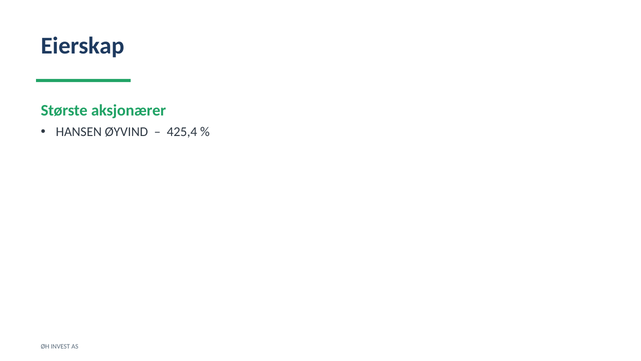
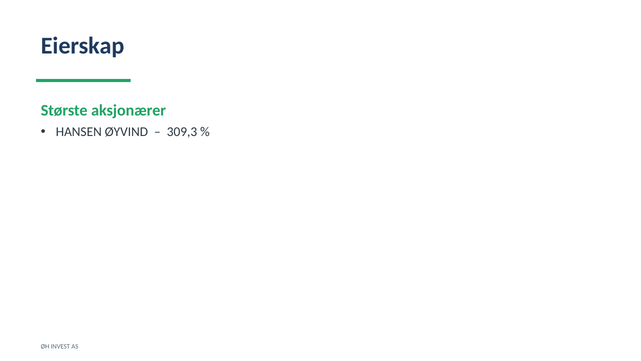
425,4: 425,4 -> 309,3 (182, 132)
